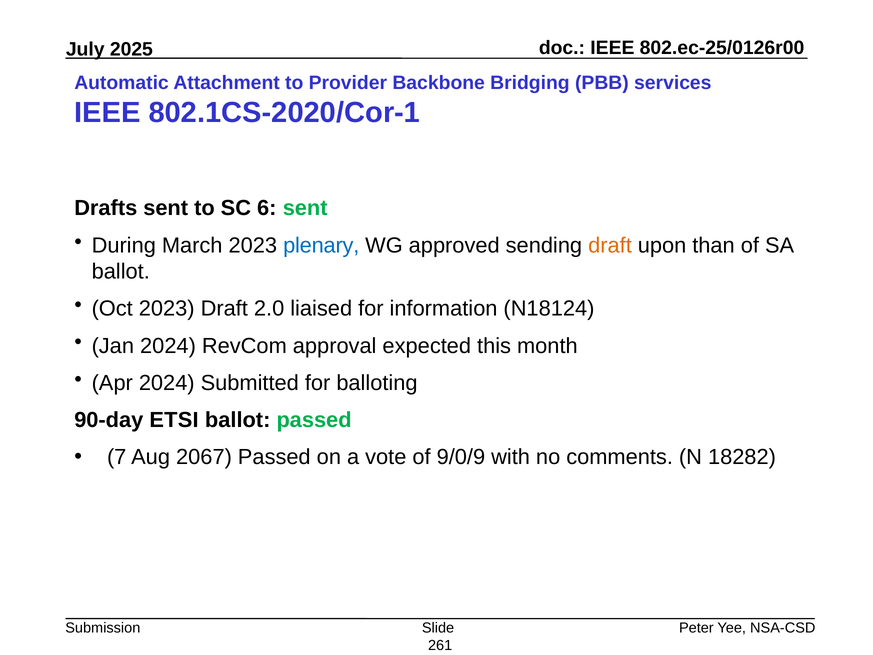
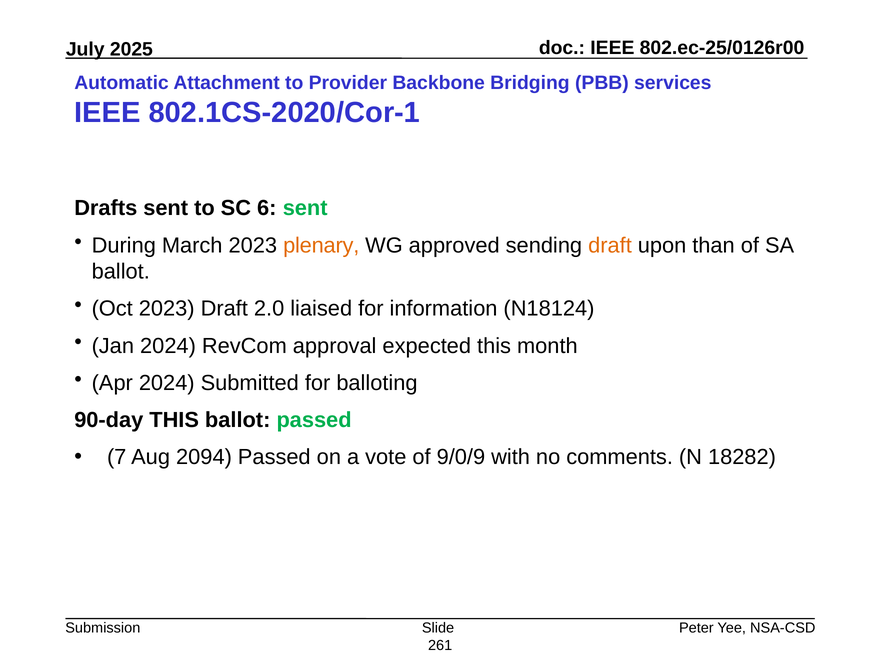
plenary colour: blue -> orange (321, 245)
90-day ETSI: ETSI -> THIS (174, 420)
2067: 2067 -> 2094 (204, 457)
